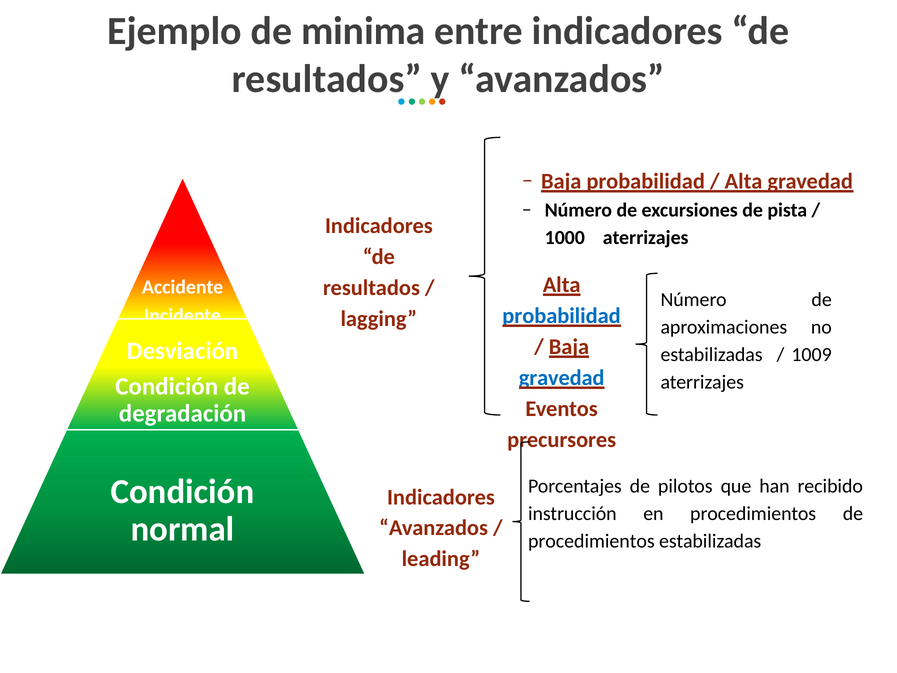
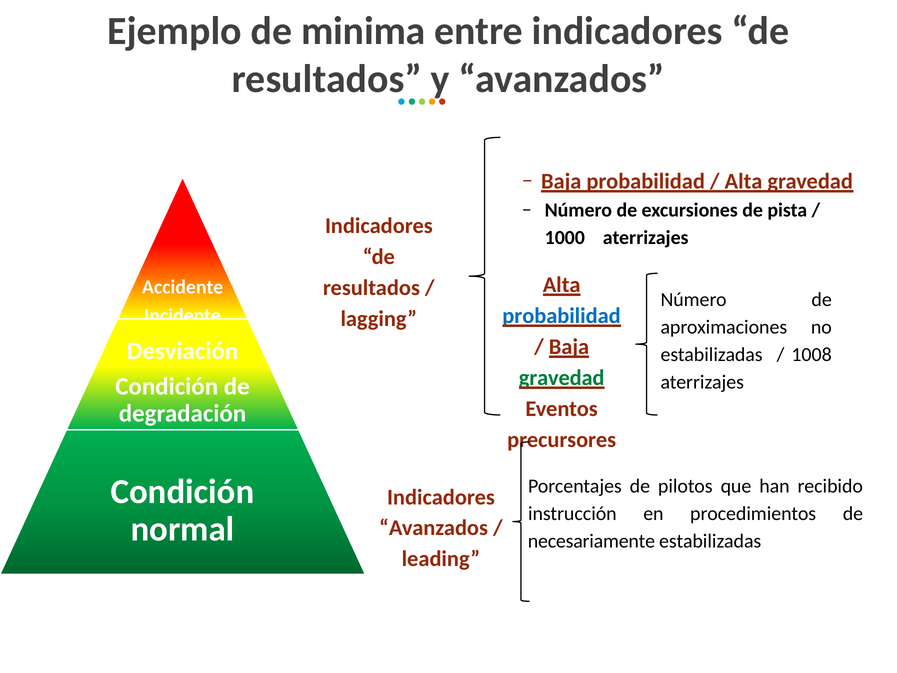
1009: 1009 -> 1008 (812, 355)
gravedad colour: blue -> green (562, 378)
procedimientos: procedimientos -> necesariamente (591, 541)
